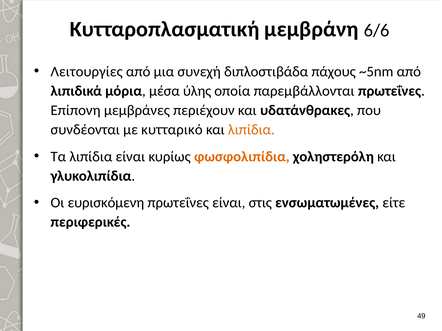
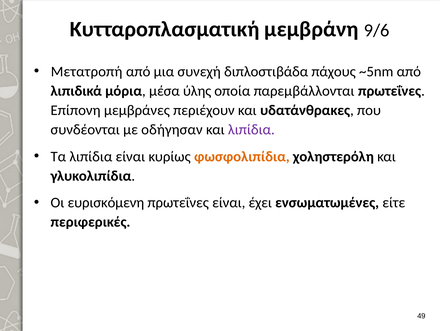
6/6: 6/6 -> 9/6 (377, 30)
Λειτουργίες: Λειτουργίες -> Μετατροπή (87, 72)
κυτταρικό: κυτταρικό -> οδήγησαν (172, 130)
λιπίδια colour: orange -> purple (251, 130)
στις: στις -> έχει (260, 203)
